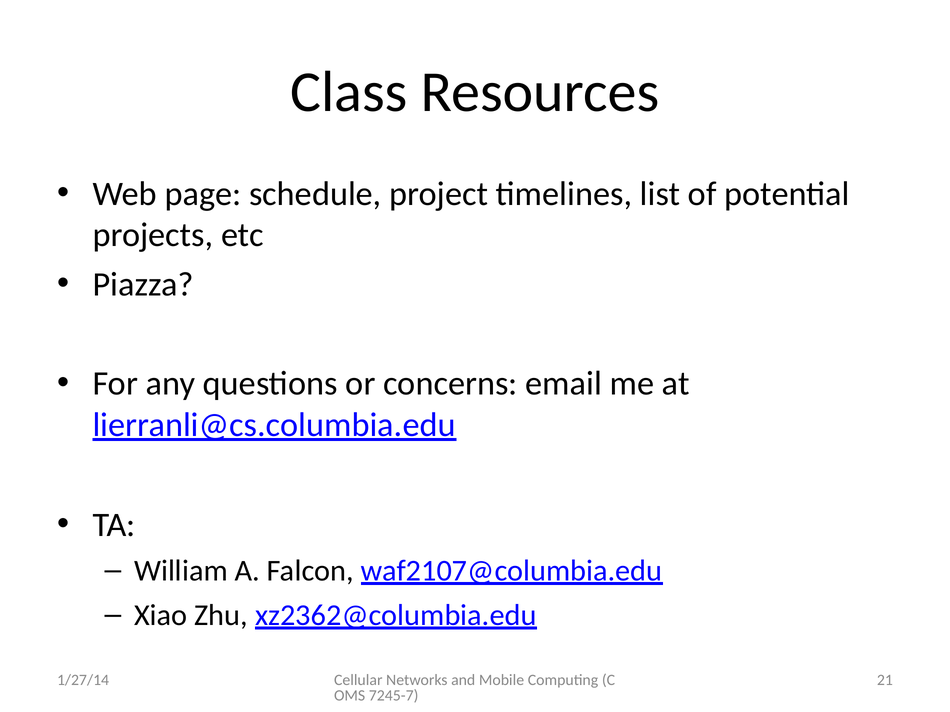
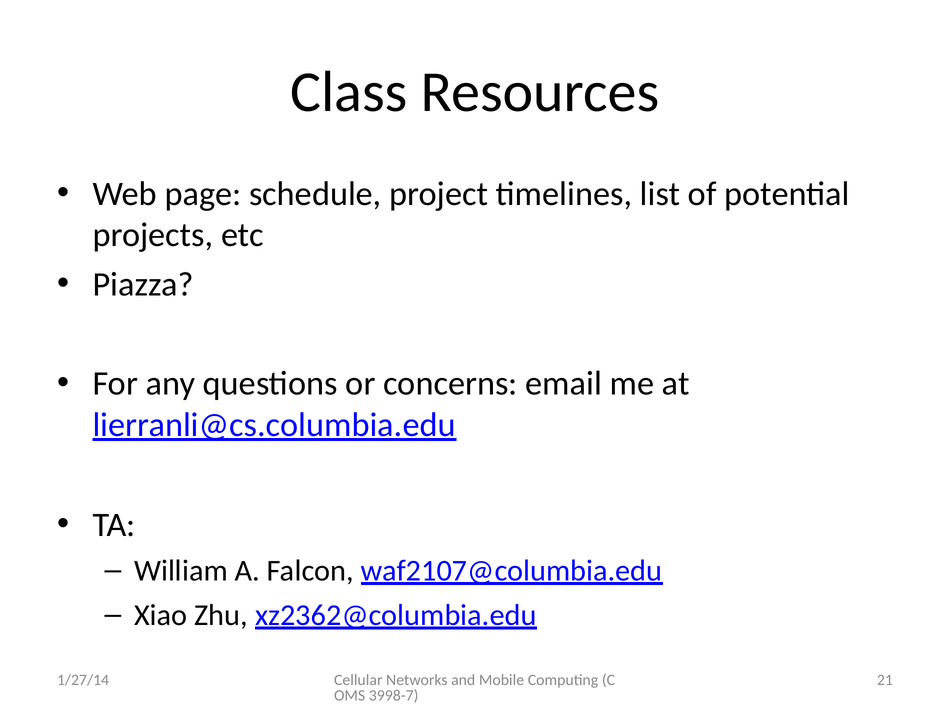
7245-7: 7245-7 -> 3998-7 (394, 696)
